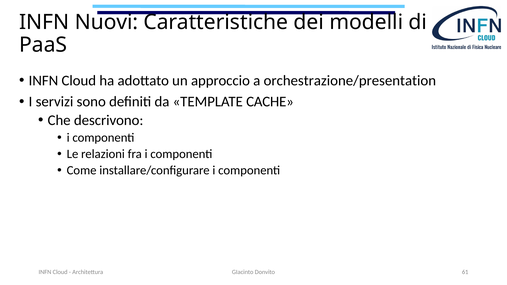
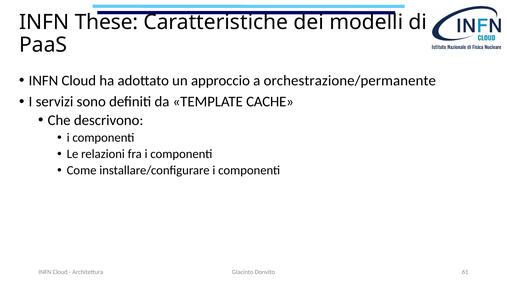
Nuovi: Nuovi -> These (106, 22)
orchestrazione/presentation: orchestrazione/presentation -> orchestrazione/permanente (350, 81)
